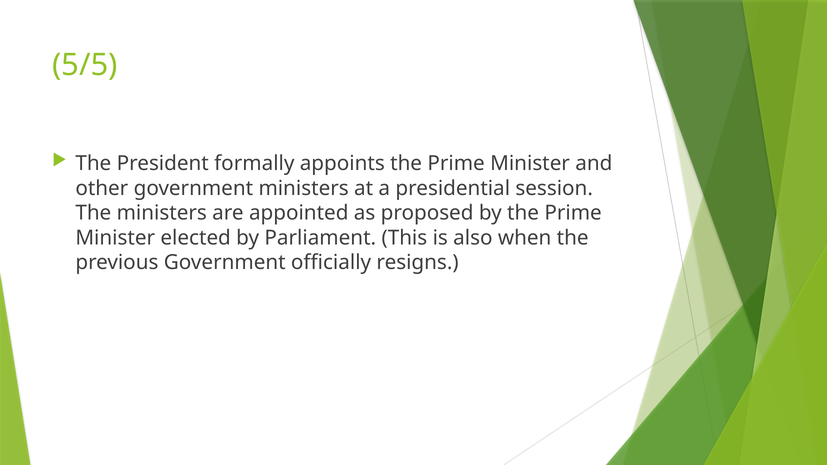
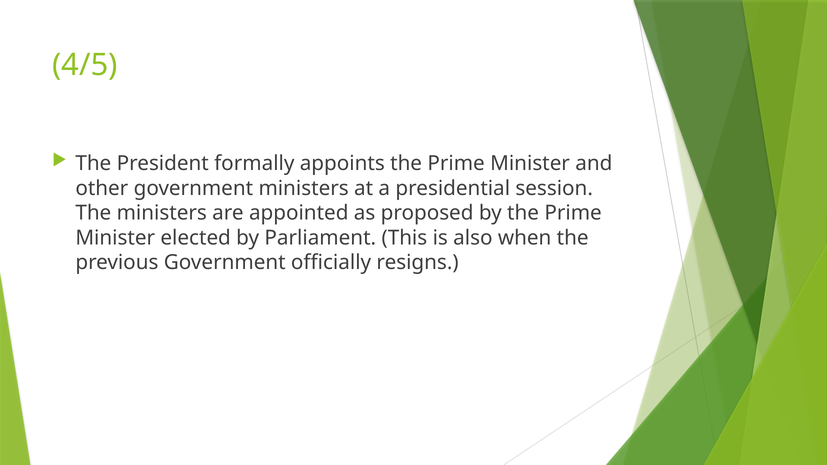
5/5: 5/5 -> 4/5 (85, 65)
